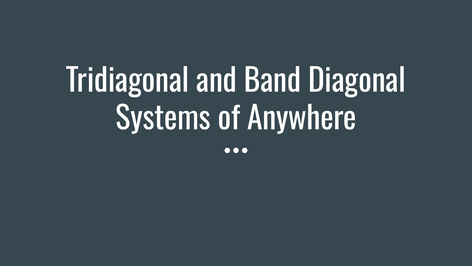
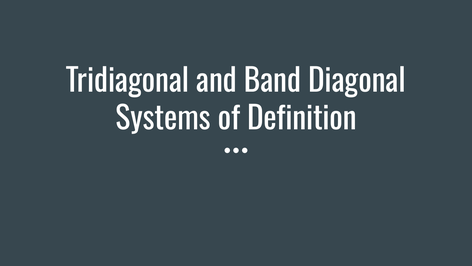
Anywhere: Anywhere -> Definition (302, 119)
